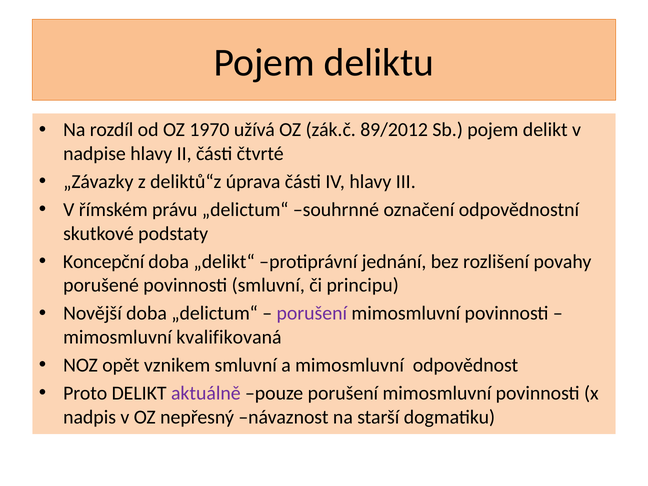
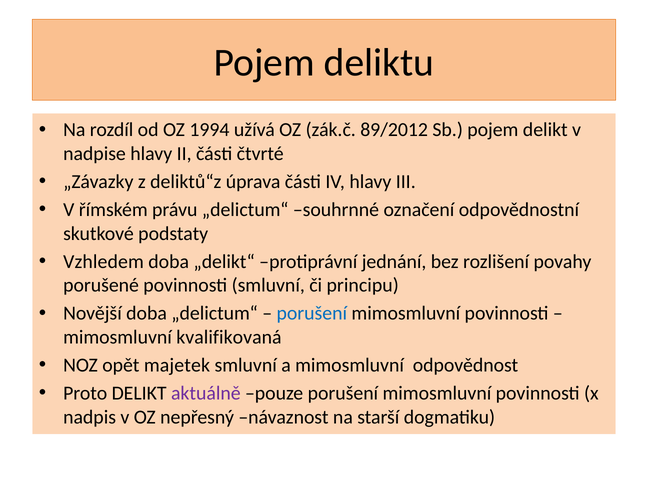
1970: 1970 -> 1994 (209, 130)
Koncepční: Koncepční -> Vzhledem (104, 262)
porušení colour: purple -> blue (312, 313)
vznikem: vznikem -> majetek (177, 365)
